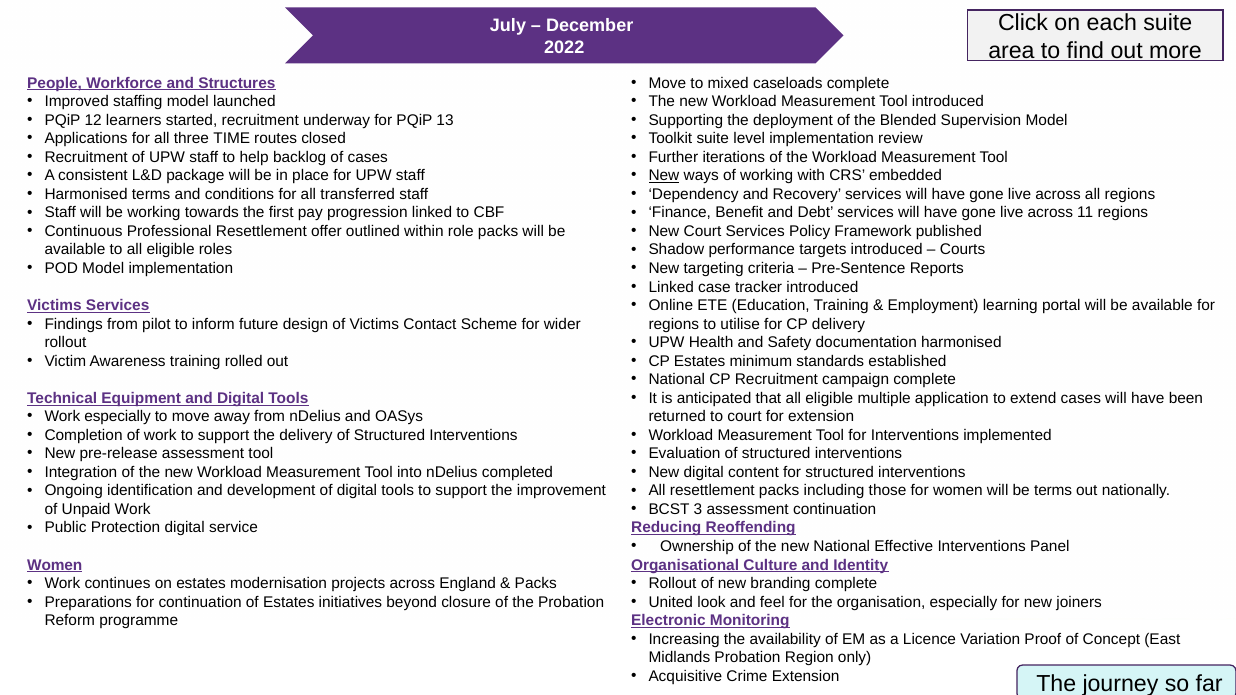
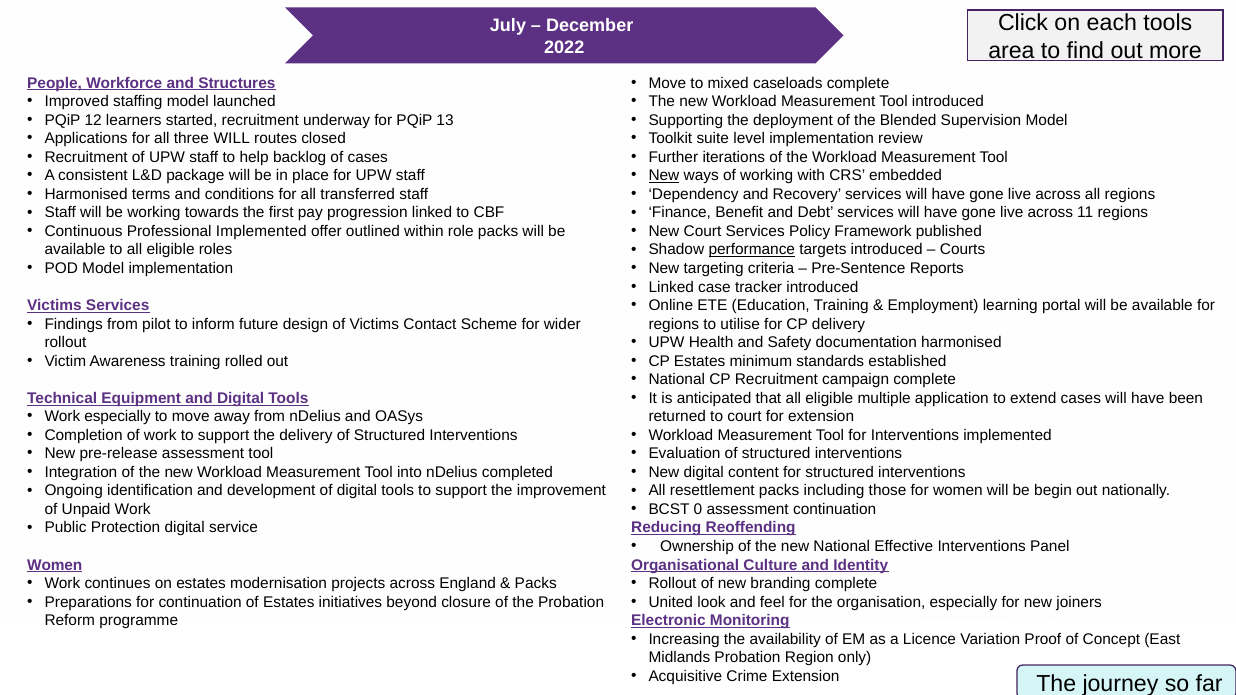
each suite: suite -> tools (1168, 23)
three TIME: TIME -> WILL (232, 139)
Professional Resettlement: Resettlement -> Implemented (261, 231)
performance underline: none -> present (752, 250)
be terms: terms -> begin (1053, 491)
3: 3 -> 0 (698, 509)
